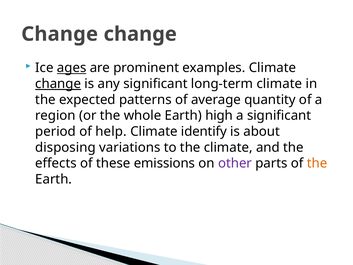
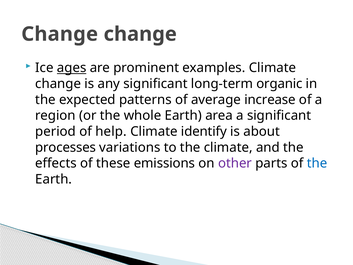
change underline: present -> none (58, 84)
long-term climate: climate -> organic (279, 84)
quantity: quantity -> increase (270, 100)
high: high -> area (219, 115)
disposing: disposing -> processes (66, 147)
the colour: orange -> blue (317, 163)
